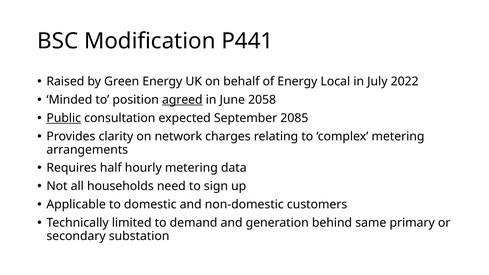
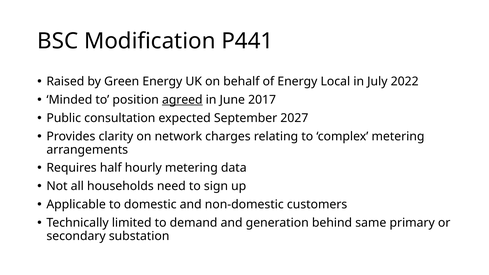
2058: 2058 -> 2017 (262, 100)
Public underline: present -> none (64, 118)
2085: 2085 -> 2027 (294, 118)
